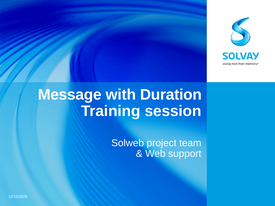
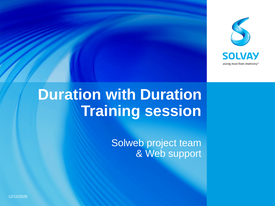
Message: Message -> Duration (70, 95)
